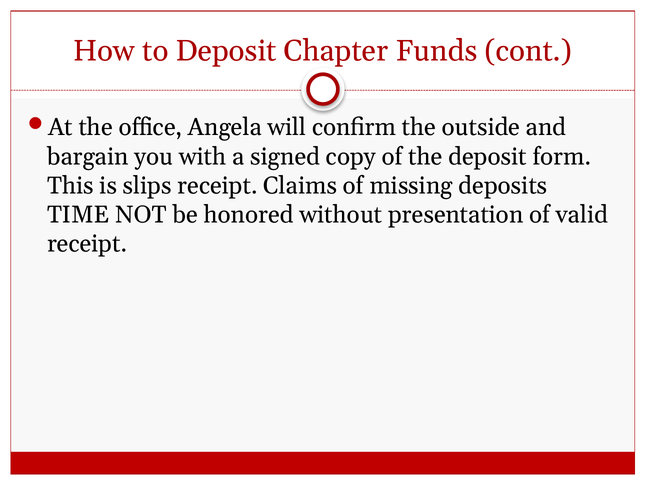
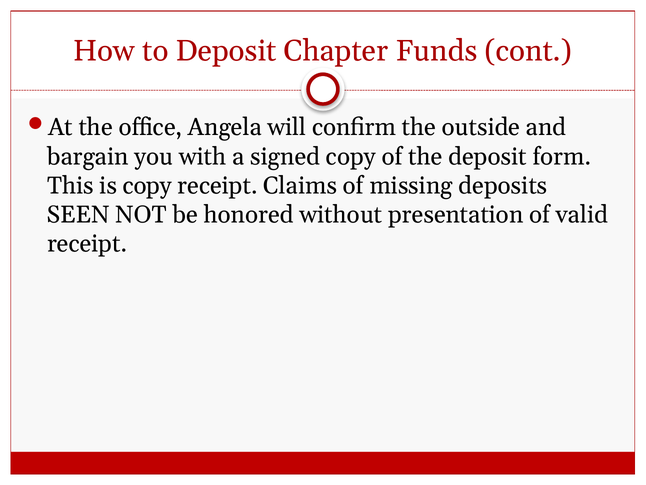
is slips: slips -> copy (147, 185)
TIME: TIME -> SEEN (78, 215)
